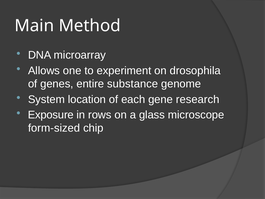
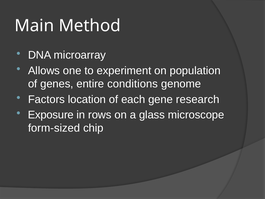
drosophila: drosophila -> population (195, 71)
substance: substance -> conditions (133, 84)
System: System -> Factors (46, 99)
